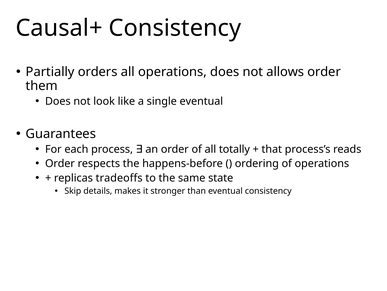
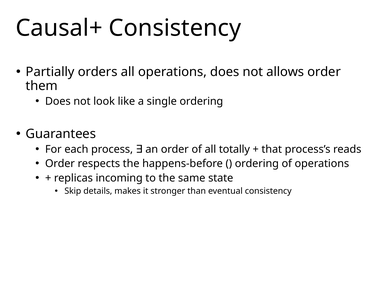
single eventual: eventual -> ordering (201, 101)
tradeoffs: tradeoffs -> incoming (119, 178)
